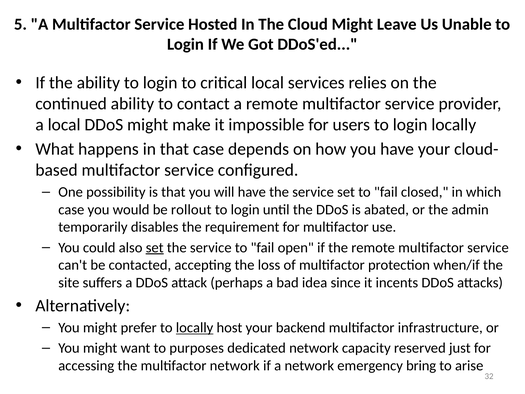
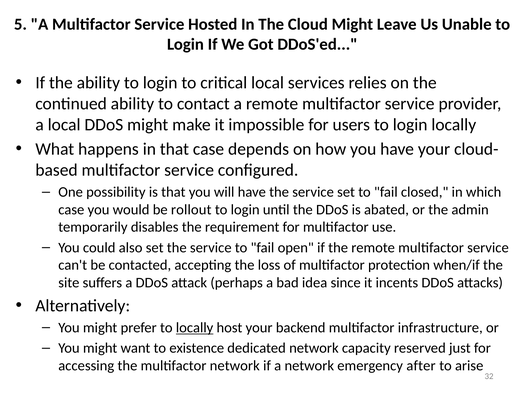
set underline: present -> none (155, 247)
purposes: purposes -> existence (197, 348)
bring: bring -> after (421, 365)
